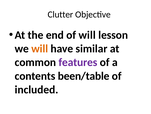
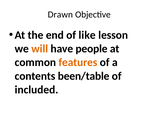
Clutter: Clutter -> Drawn (60, 14)
of will: will -> like (87, 35)
similar: similar -> people (92, 48)
features colour: purple -> orange (78, 62)
